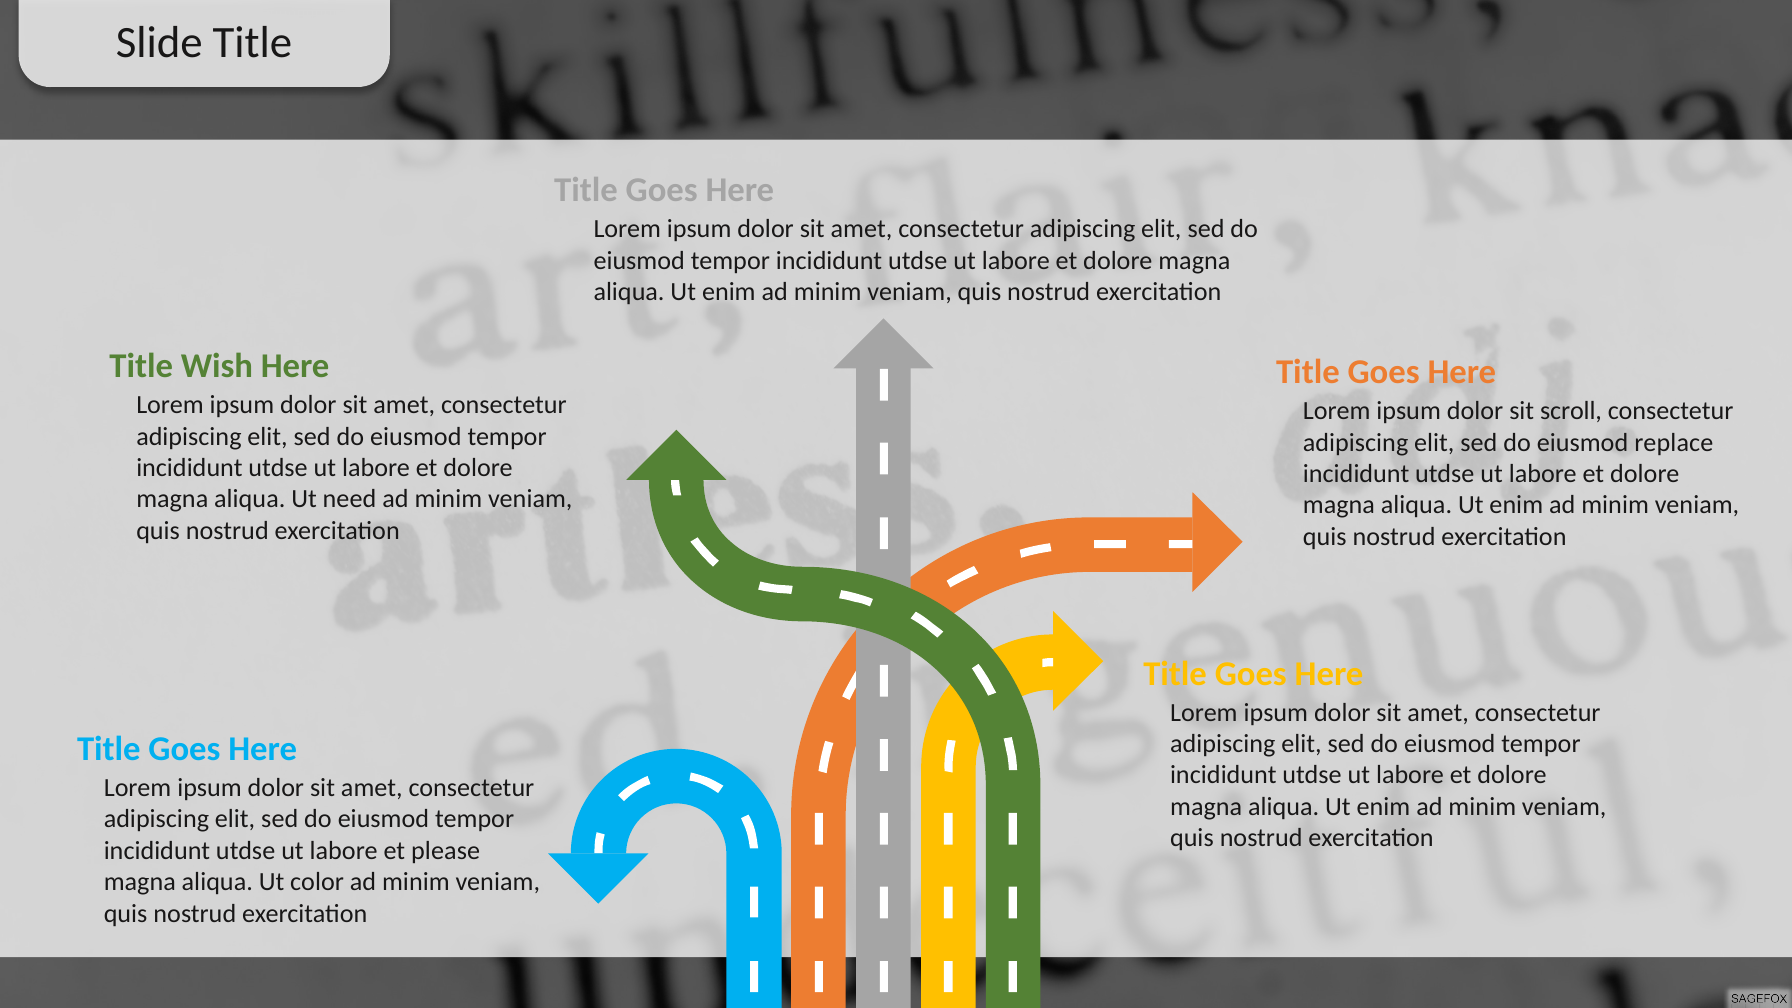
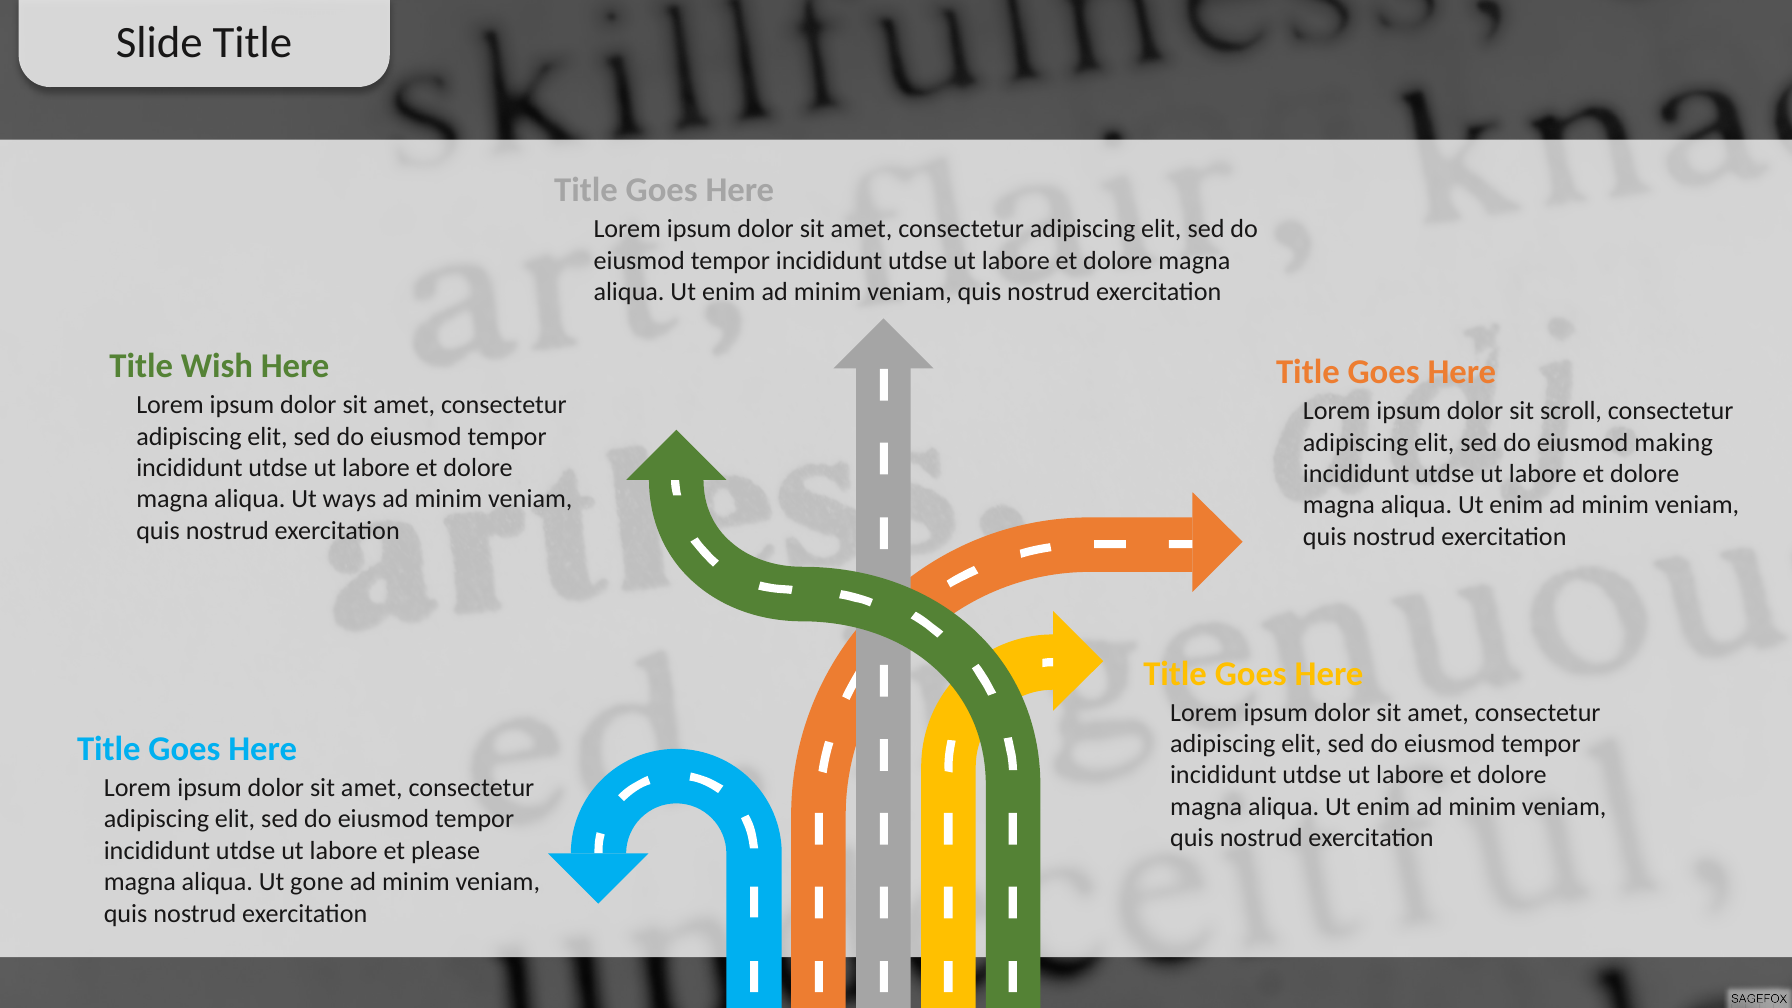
replace: replace -> making (1674, 443)
need: need -> ways (349, 499)
color: color -> gone (317, 882)
